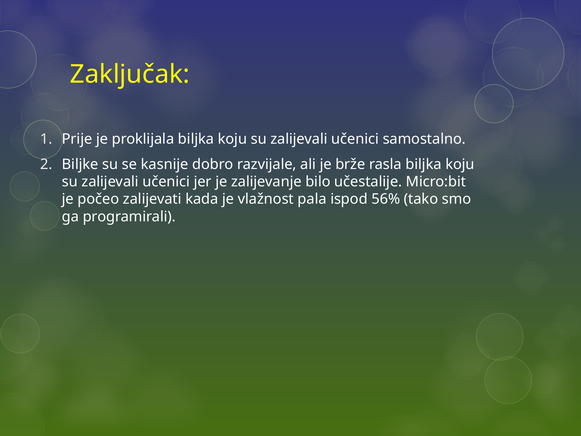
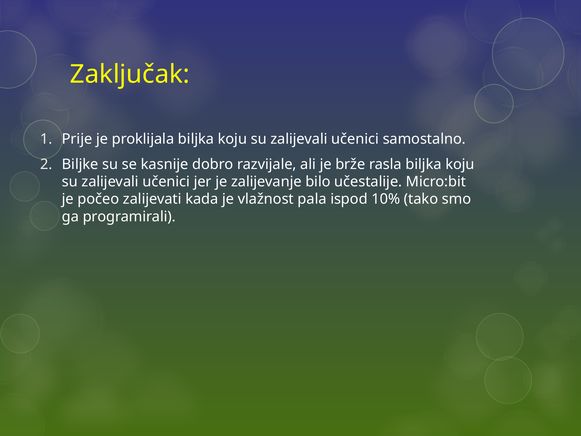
56%: 56% -> 10% (386, 199)
